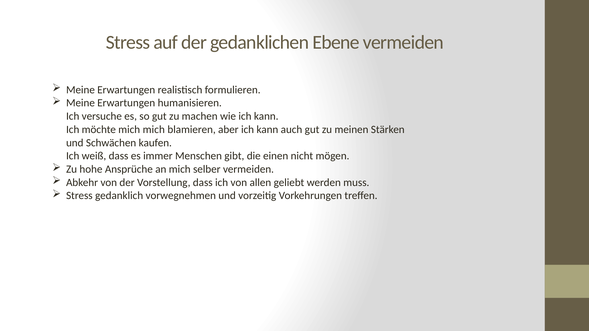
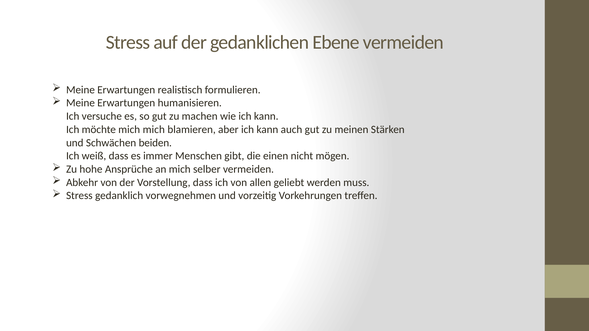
kaufen: kaufen -> beiden (155, 143)
